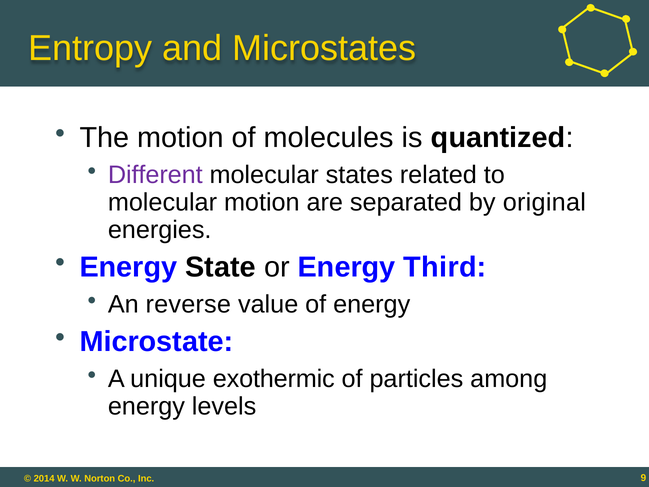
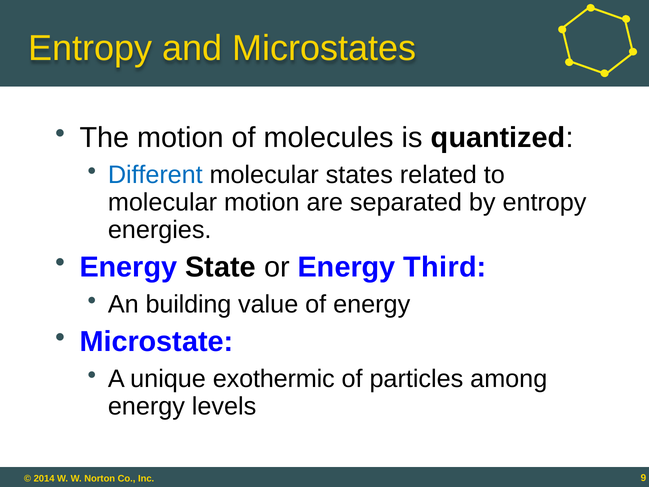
Different colour: purple -> blue (155, 175)
by original: original -> entropy (545, 202)
reverse: reverse -> building (188, 304)
